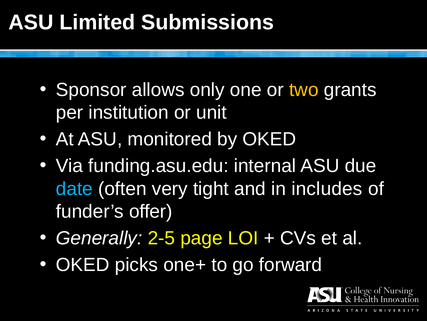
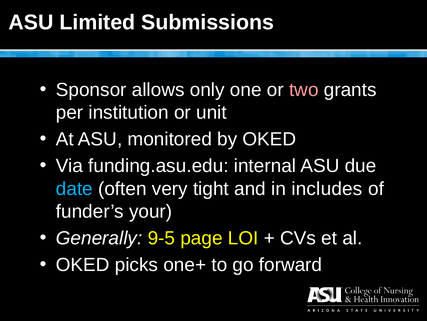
two colour: yellow -> pink (304, 90)
offer: offer -> your (151, 211)
2-5: 2-5 -> 9-5 (161, 238)
